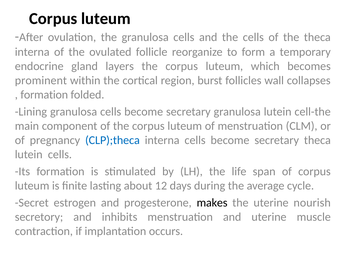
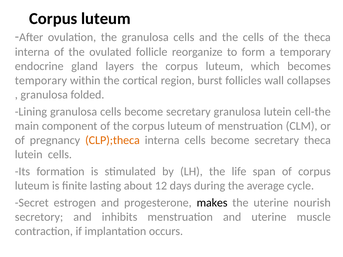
prominent: prominent -> temporary (41, 81)
formation: formation -> granulosa (44, 95)
CLP);theca colour: blue -> orange (112, 140)
